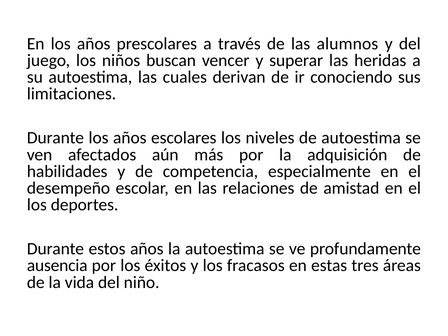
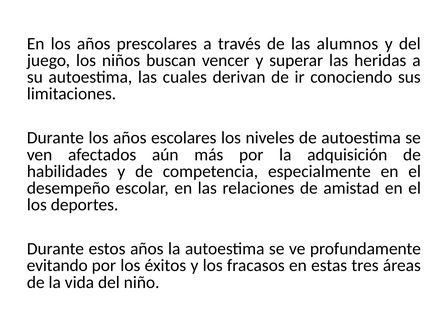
ausencia: ausencia -> evitando (57, 266)
